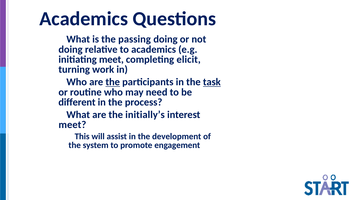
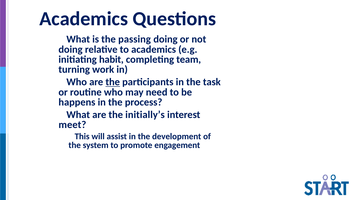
initiating meet: meet -> habit (111, 60)
elicit: elicit -> team (189, 60)
task underline: present -> none (212, 82)
different: different -> happens (77, 102)
